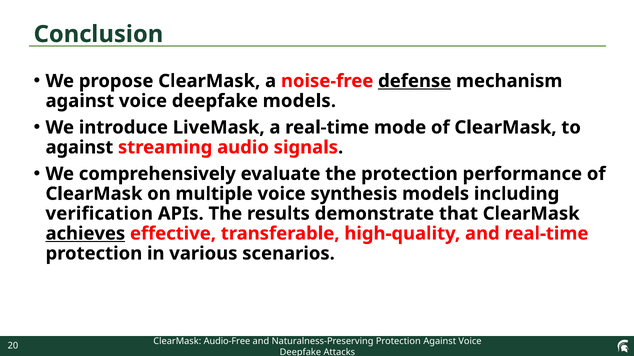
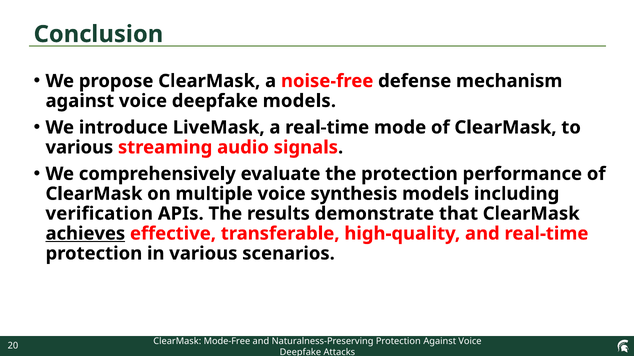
defense underline: present -> none (415, 81)
against: against -> various (79, 148)
Audio-Free: Audio-Free -> Mode-Free (227, 342)
